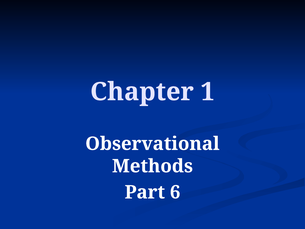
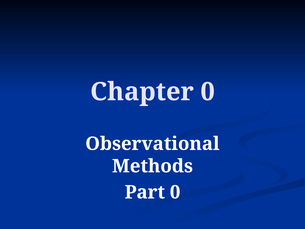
Chapter 1: 1 -> 0 (208, 92)
Part 6: 6 -> 0 (175, 192)
